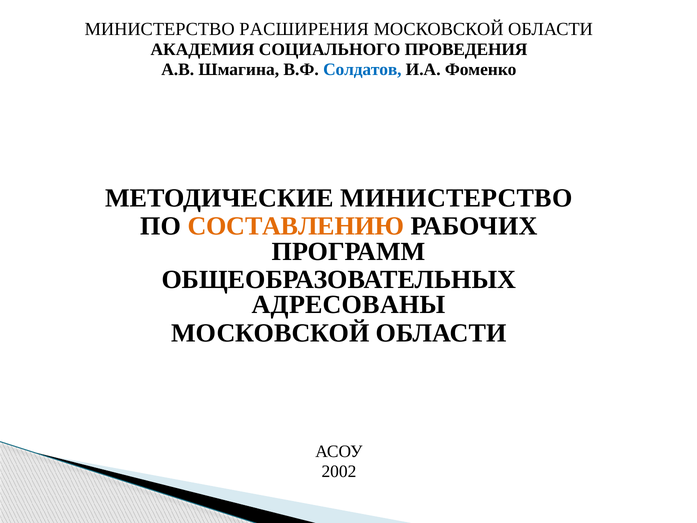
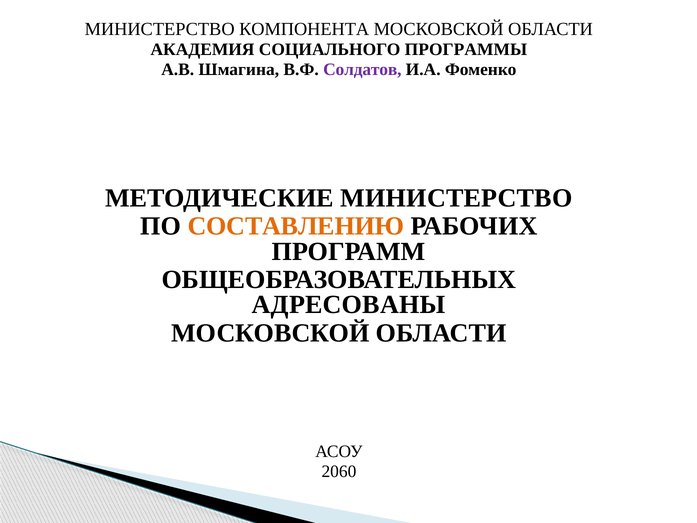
РАСШИРЕНИЯ: РАСШИРЕНИЯ -> КОМПОНЕНТА (304, 29)
ПРОВЕДЕНИЯ: ПРОВЕДЕНИЯ -> ПРОГРАММЫ (466, 50)
Солдатов colour: blue -> purple (362, 69)
2002: 2002 -> 2060 (339, 471)
